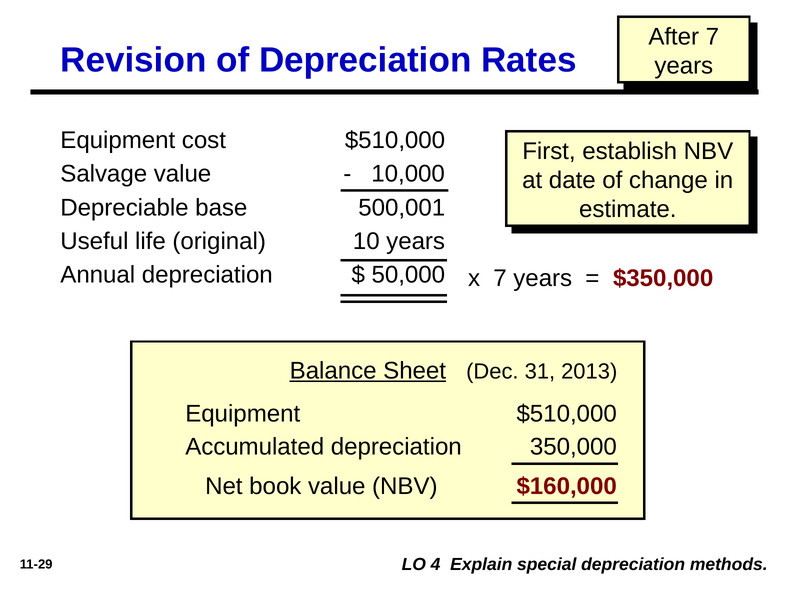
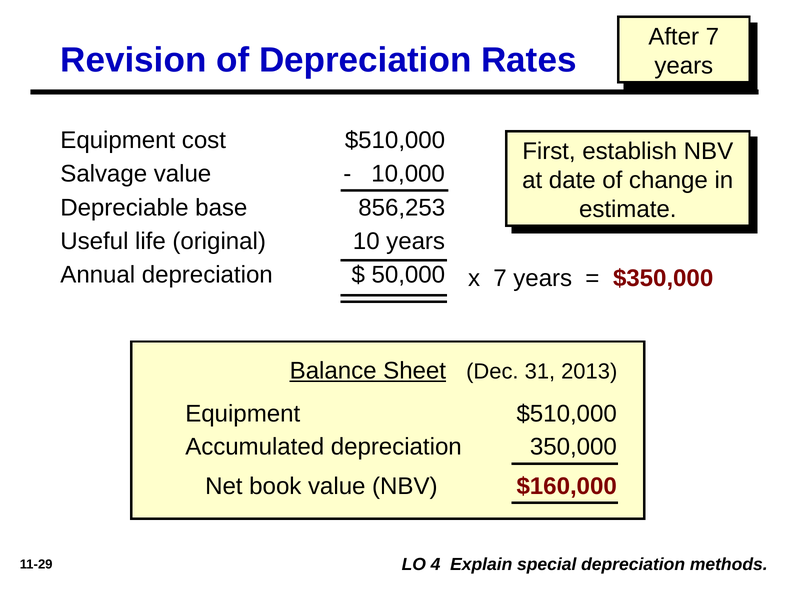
500,001: 500,001 -> 856,253 (402, 208)
